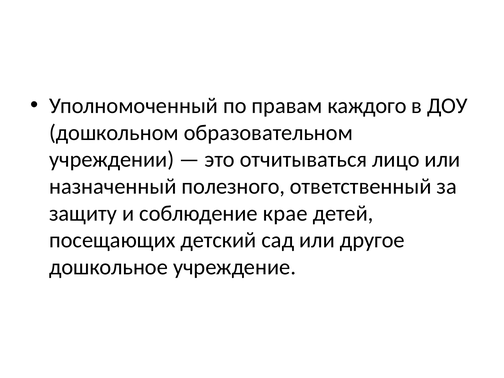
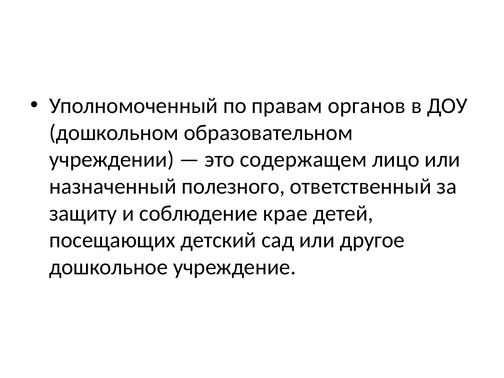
каждого: каждого -> органов (367, 106)
отчитываться: отчитываться -> содержащем (303, 160)
